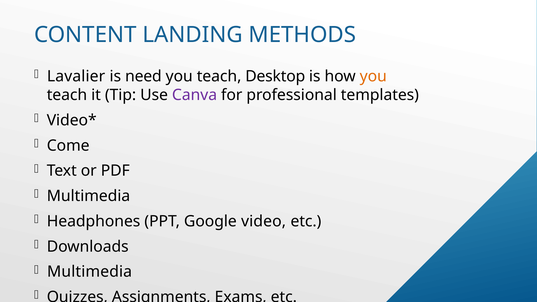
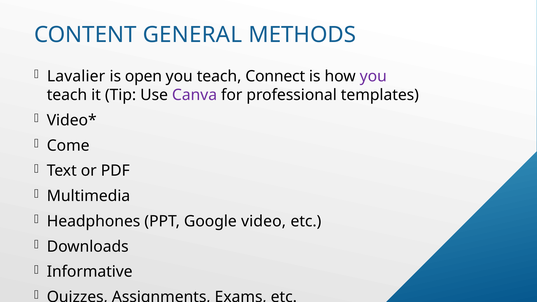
LANDING: LANDING -> GENERAL (192, 35)
need: need -> open (143, 76)
Desktop: Desktop -> Connect (275, 76)
you colour: orange -> purple (373, 76)
Multimedia: Multimedia -> Informative (90, 272)
